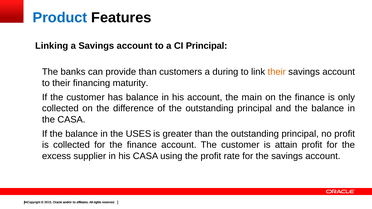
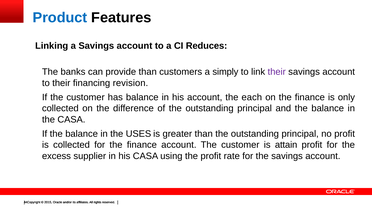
CI Principal: Principal -> Reduces (207, 46)
during: during -> simply (225, 72)
their colour: orange -> purple (277, 72)
maturity: maturity -> revision (130, 83)
main: main -> each (252, 97)
